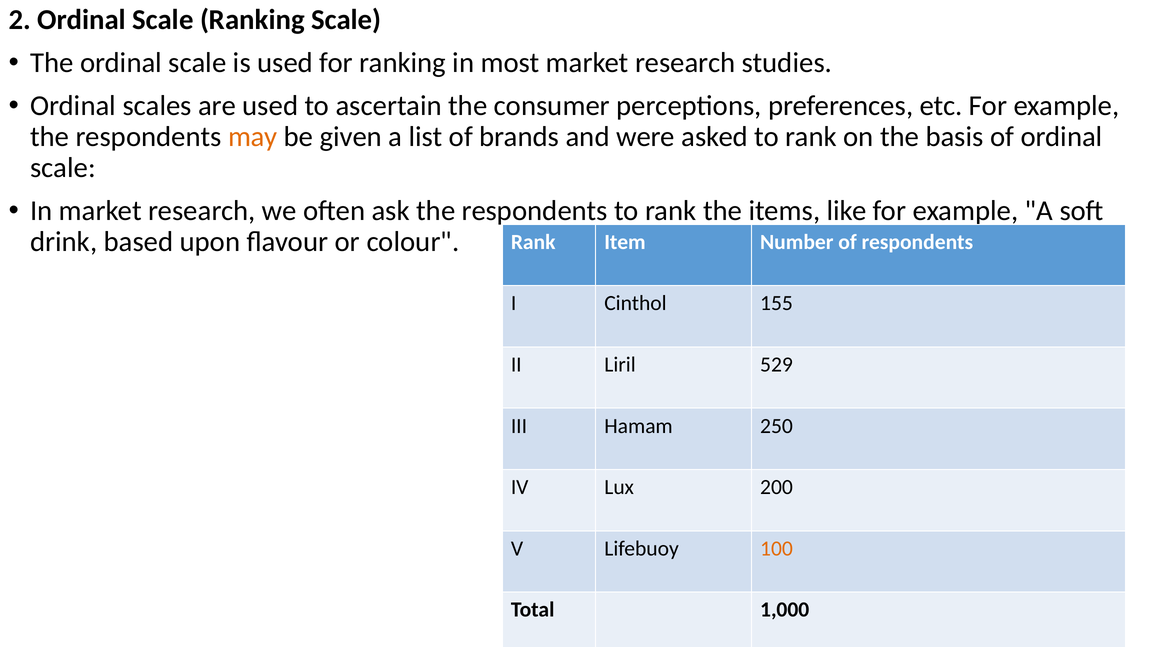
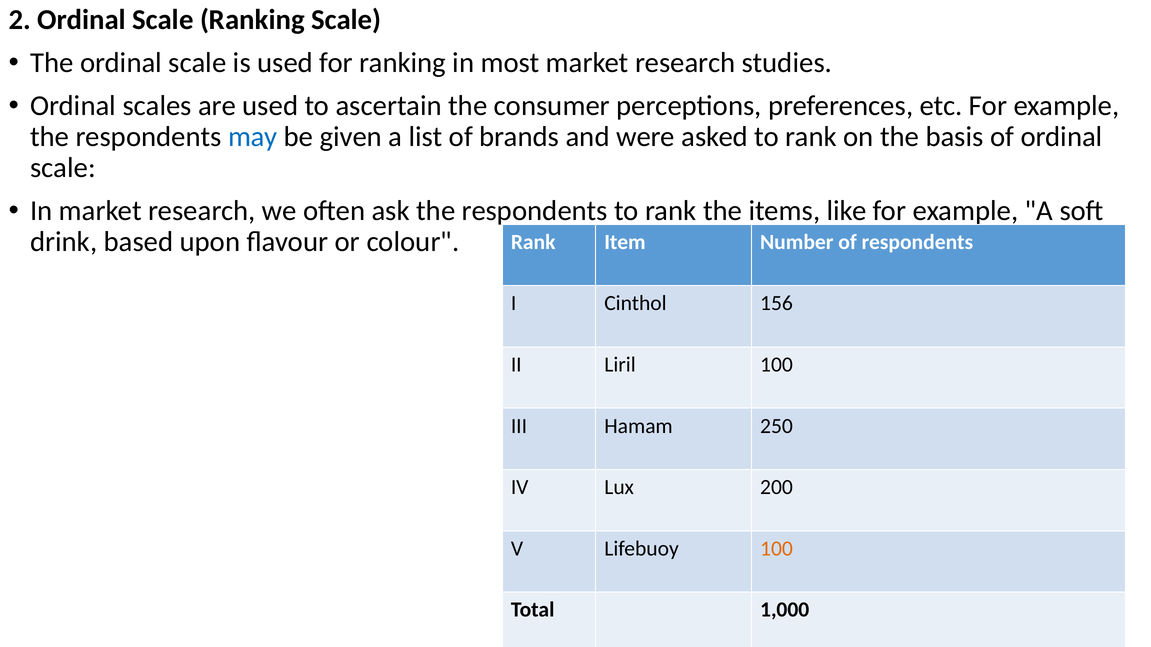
may colour: orange -> blue (253, 137)
155: 155 -> 156 (776, 304)
Liril 529: 529 -> 100 (776, 365)
